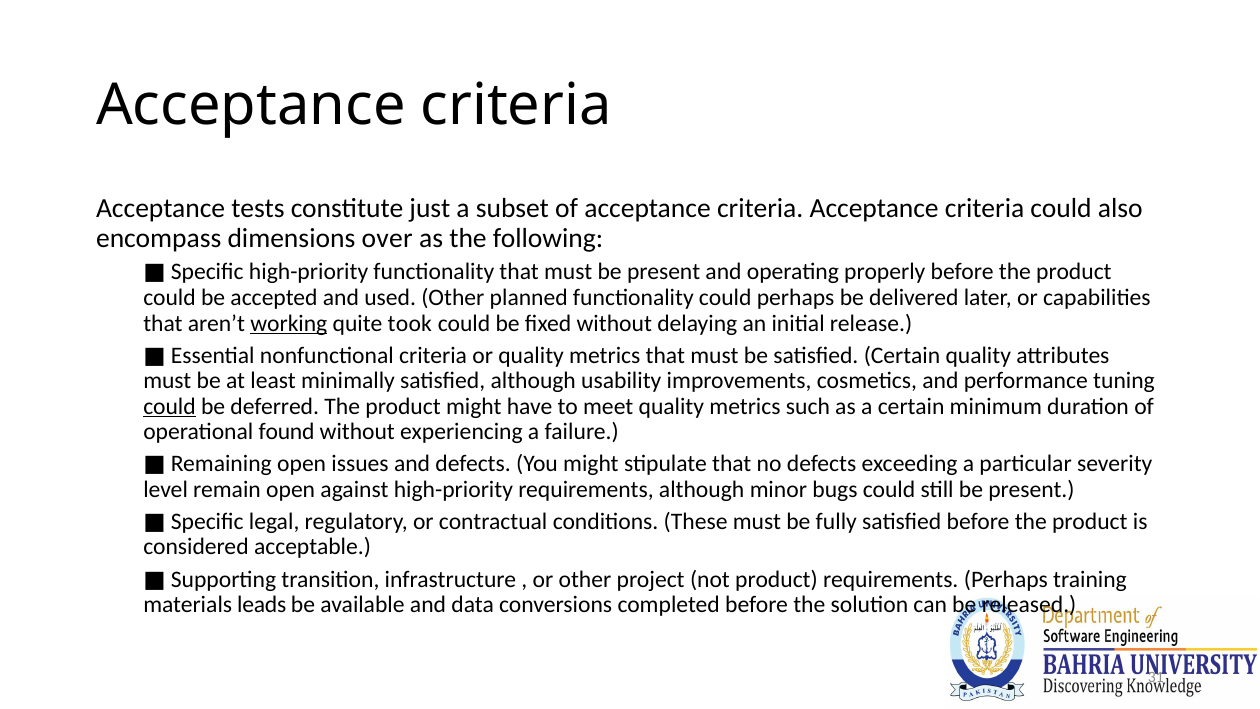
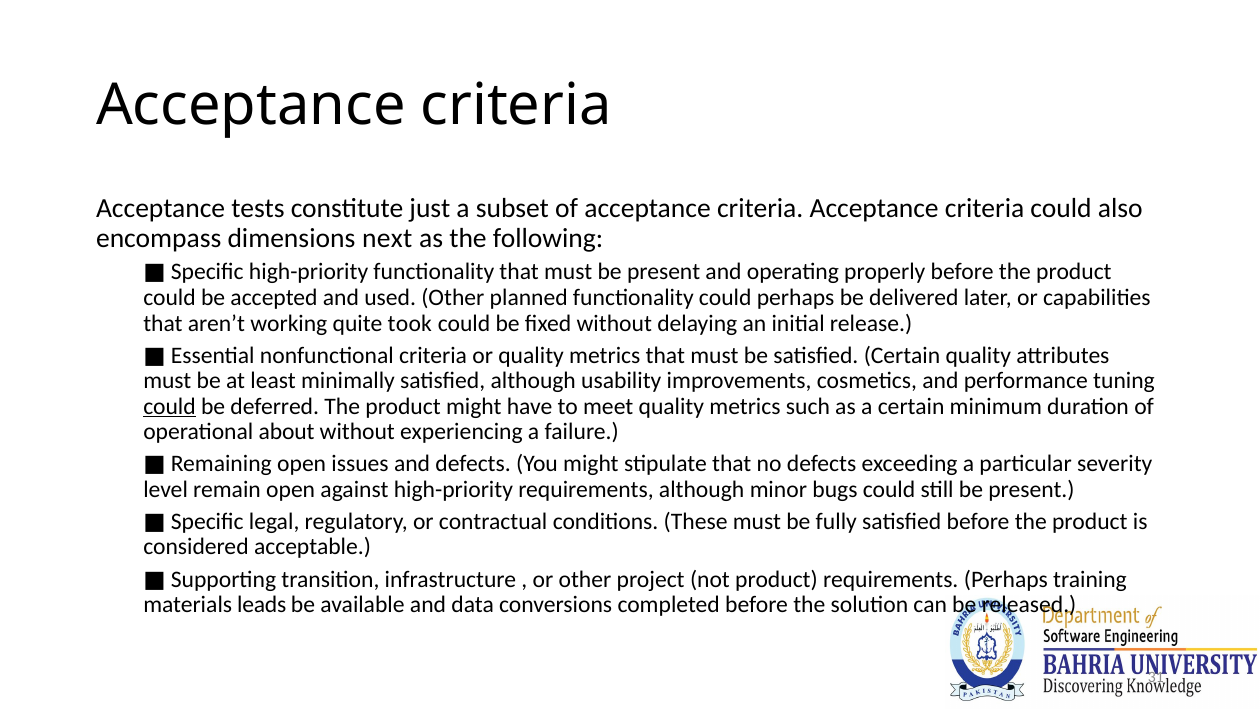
over: over -> next (387, 238)
working underline: present -> none (289, 323)
found: found -> about (287, 432)
